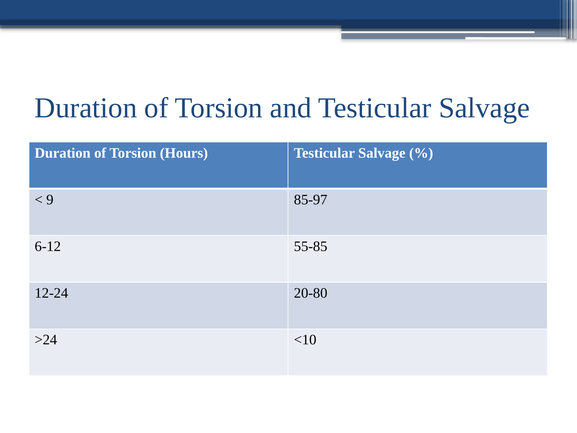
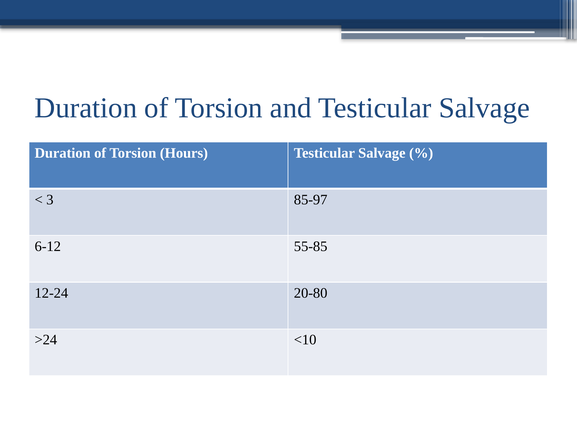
9: 9 -> 3 (50, 200)
